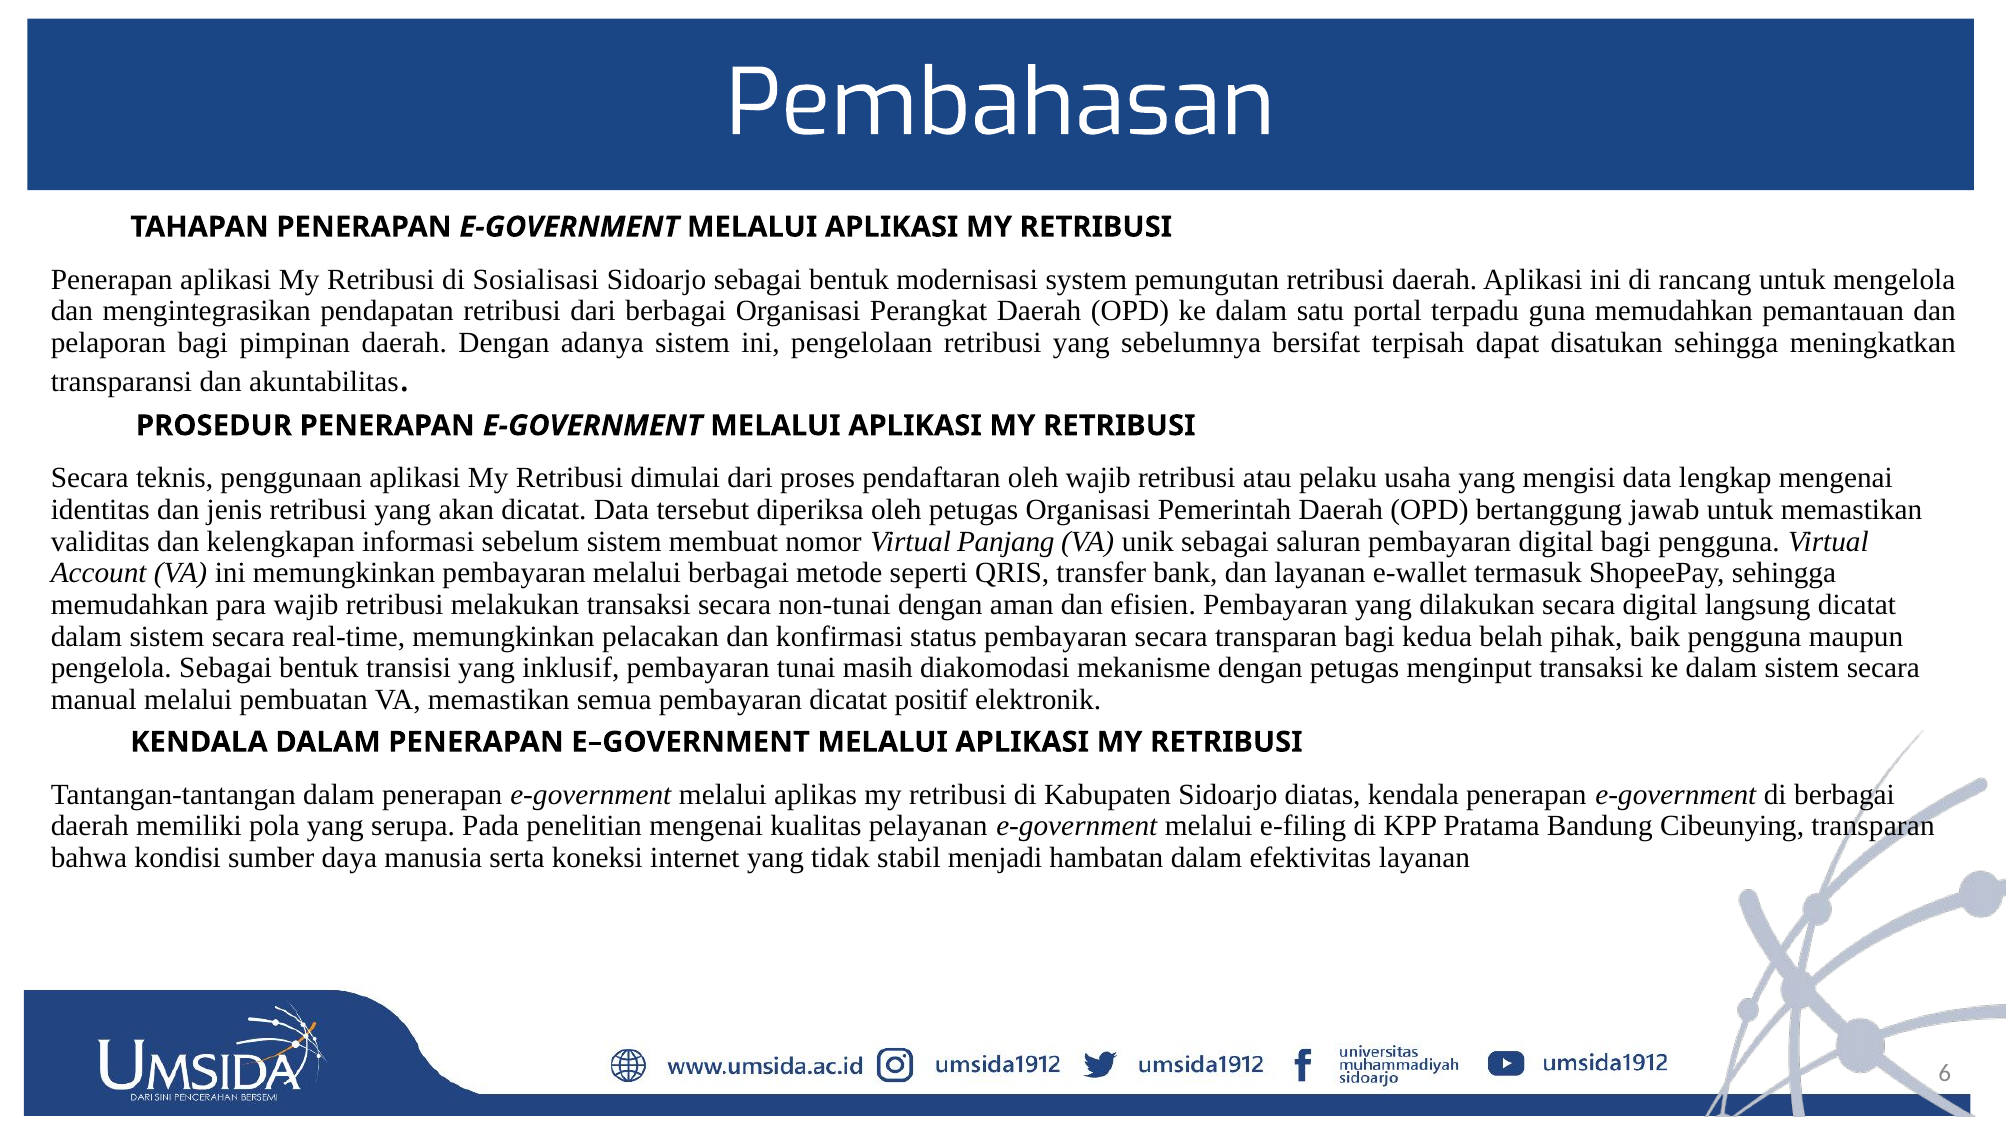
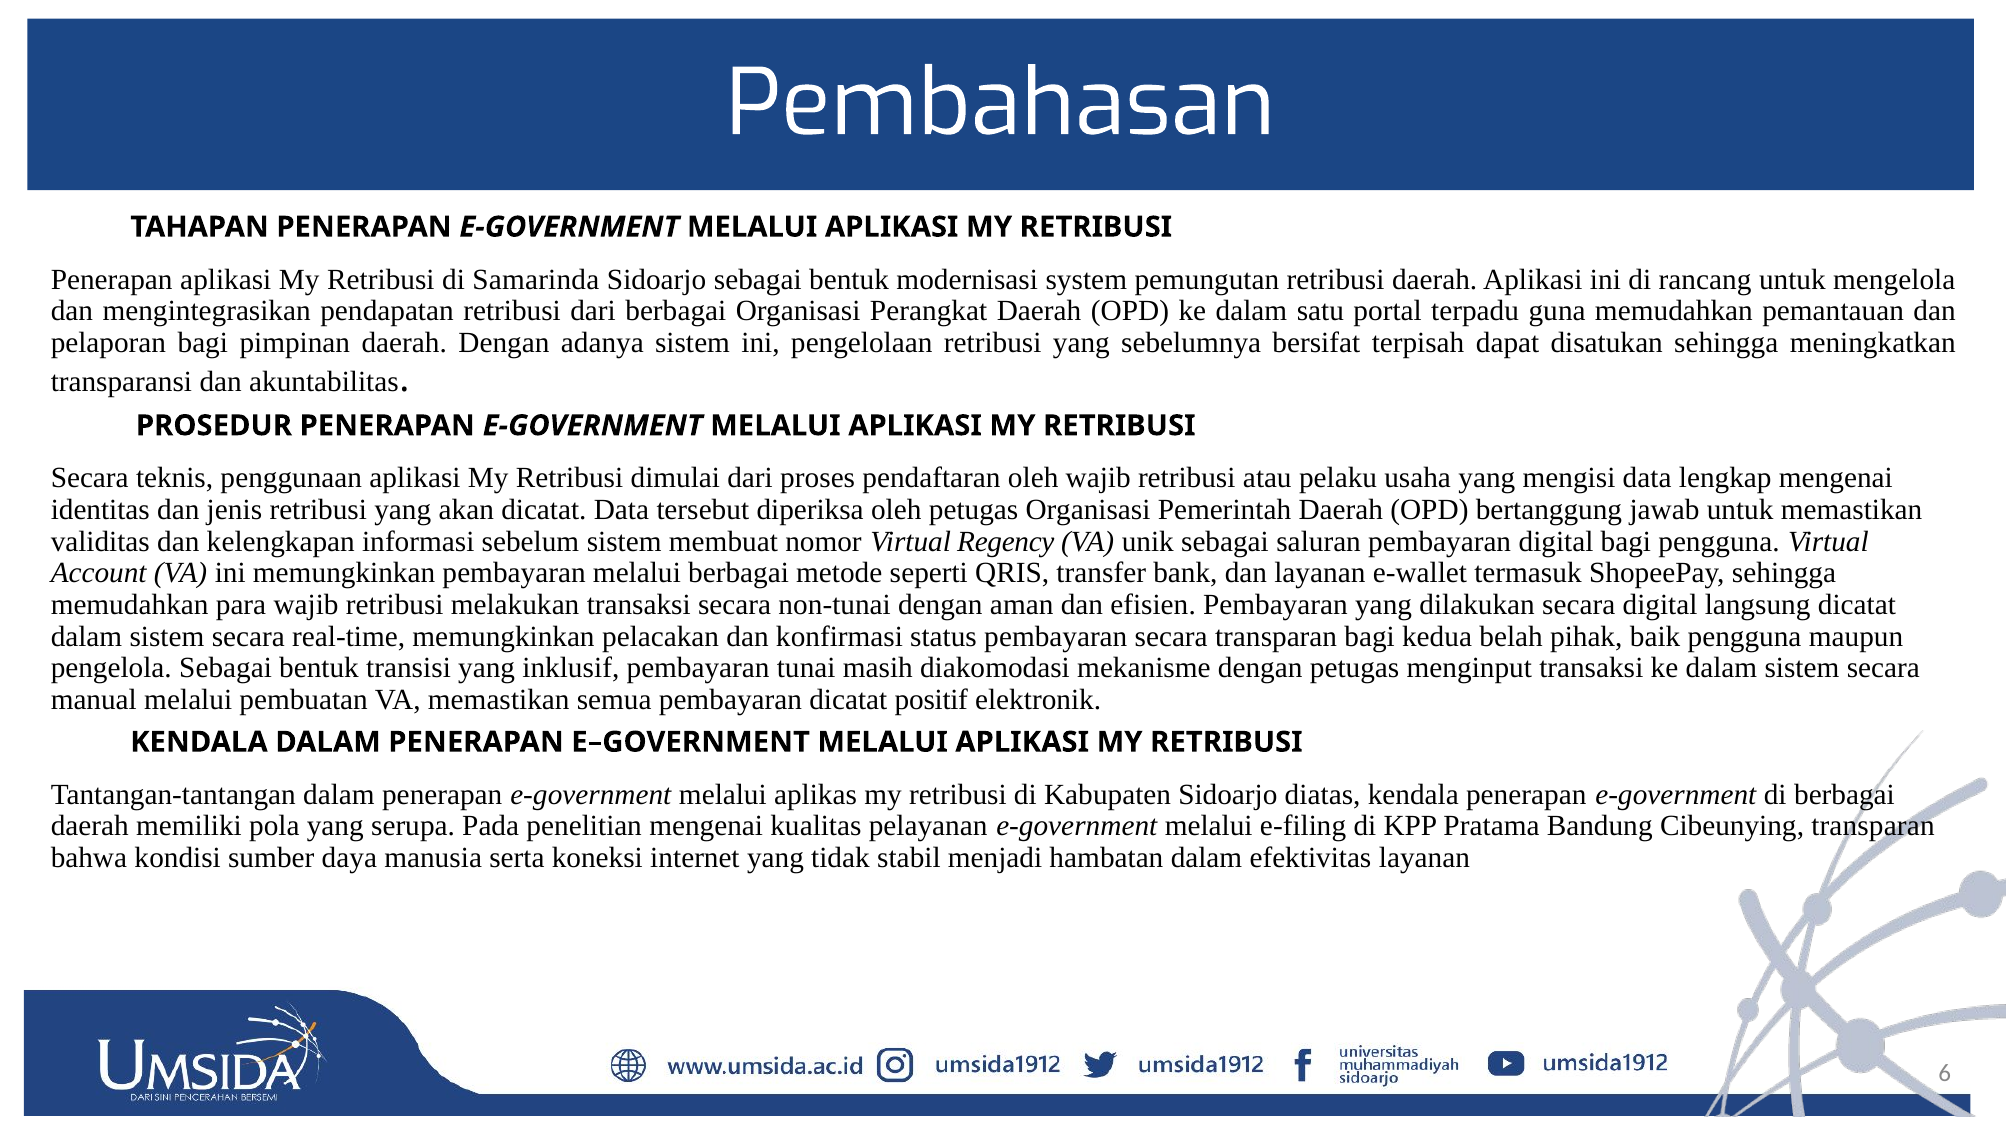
Sosialisasi: Sosialisasi -> Samarinda (536, 280)
Panjang: Panjang -> Regency (1006, 542)
